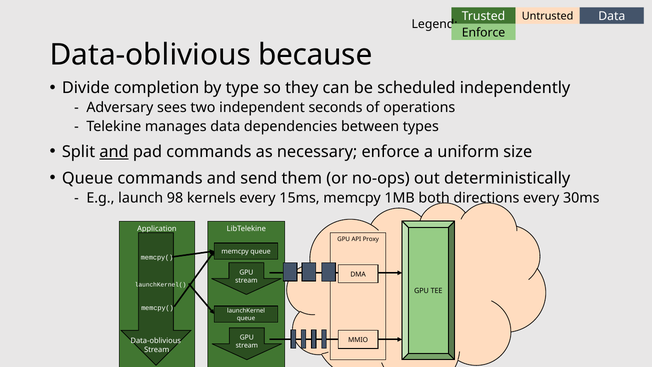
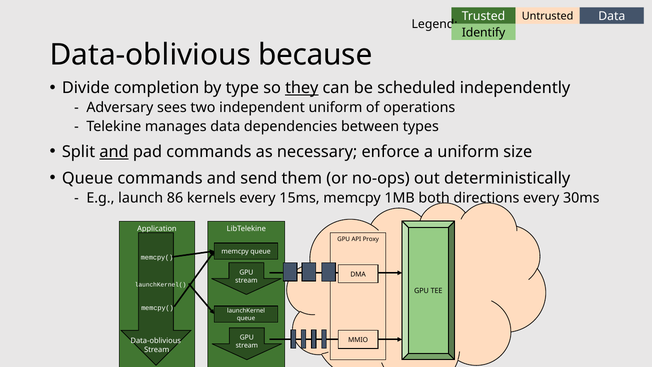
Enforce: Enforce -> Identify (484, 33)
they underline: none -> present (302, 88)
independent seconds: seconds -> uniform (335, 107)
98: 98 -> 86 (175, 198)
